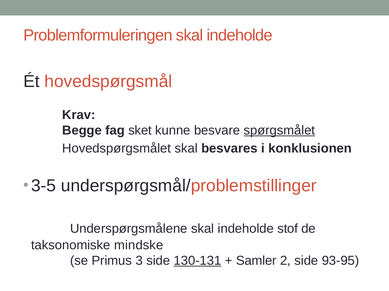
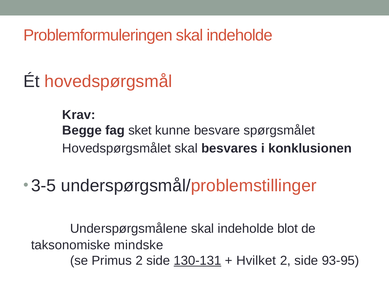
spørgsmålet underline: present -> none (279, 131)
stof: stof -> blot (288, 229)
Primus 3: 3 -> 2 (139, 261)
Samler: Samler -> Hvilket (256, 261)
